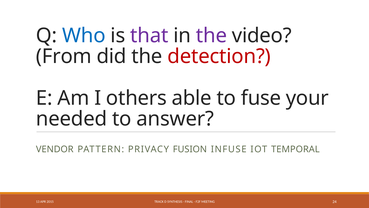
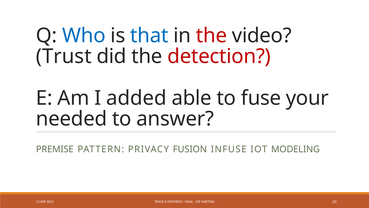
that colour: purple -> blue (149, 36)
the colour: purple -> red (211, 36)
From: From -> Trust (64, 56)
others: others -> added (136, 98)
VENDOR: VENDOR -> PREMISE (55, 149)
TEMPORAL: TEMPORAL -> MODELING (295, 149)
